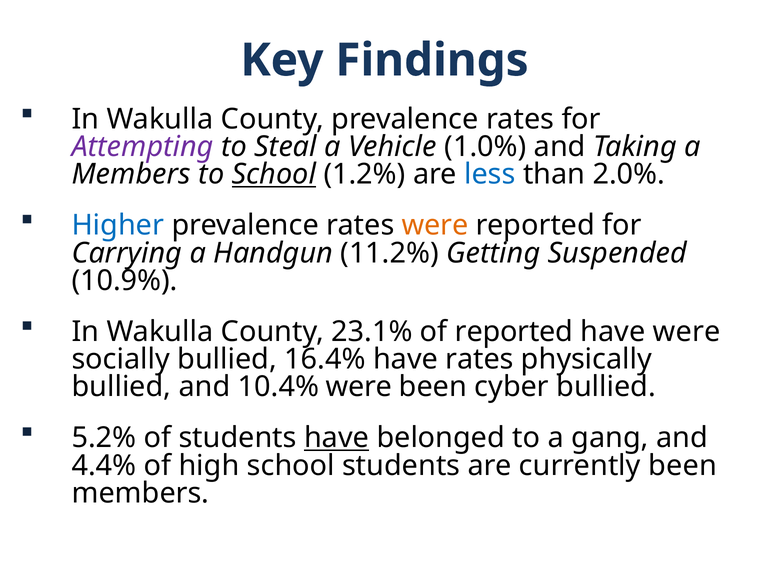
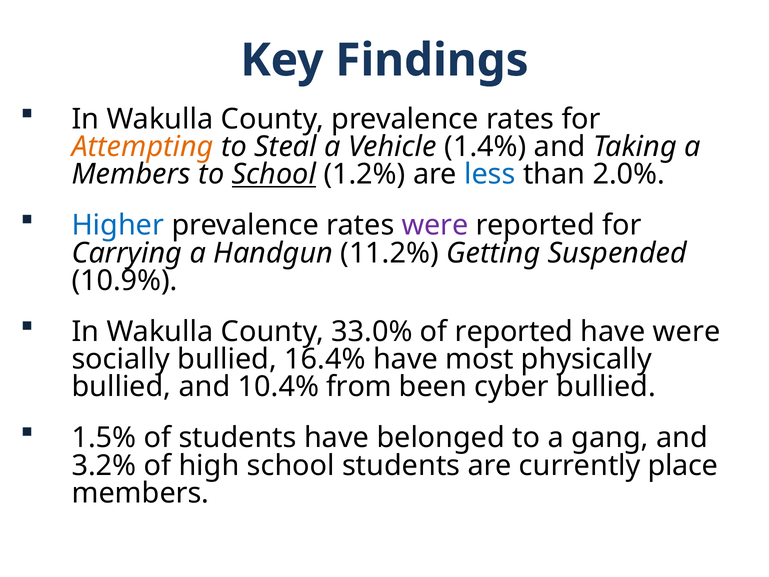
Attempting colour: purple -> orange (143, 147)
1.0%: 1.0% -> 1.4% (485, 147)
were colour: orange -> purple (435, 225)
23.1%: 23.1% -> 33.0% (372, 331)
have rates: rates -> most (480, 359)
10.4% were: were -> from (359, 387)
5.2%: 5.2% -> 1.5% (104, 438)
have underline: present -> none (337, 438)
4.4%: 4.4% -> 3.2% (104, 465)
currently been: been -> place (683, 465)
